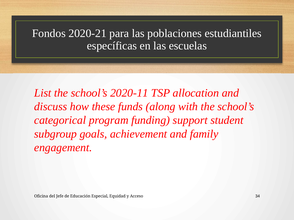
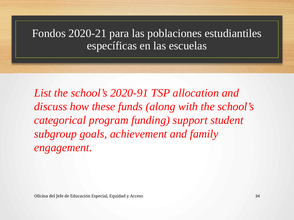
2020-11: 2020-11 -> 2020-91 (129, 93)
